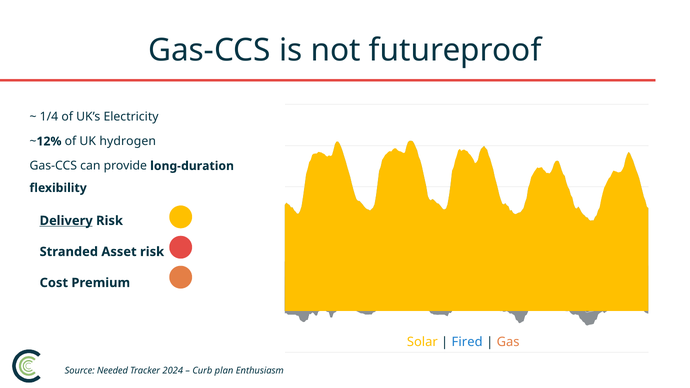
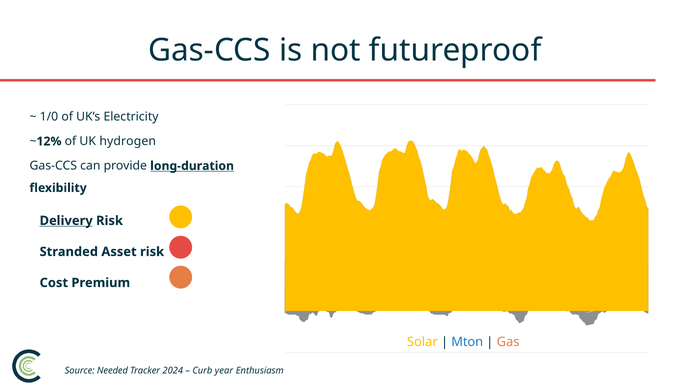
1/4: 1/4 -> 1/0 (49, 117)
long-duration underline: none -> present (192, 166)
Fired: Fired -> Mton (467, 342)
plan: plan -> year (224, 371)
